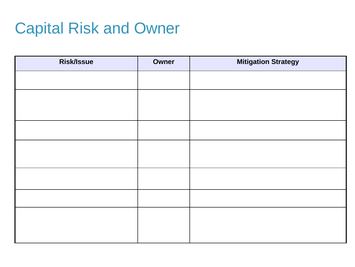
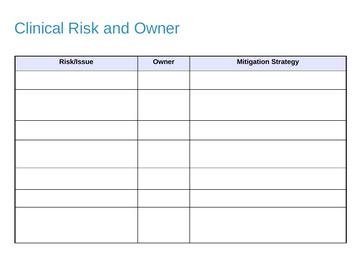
Capital: Capital -> Clinical (39, 28)
